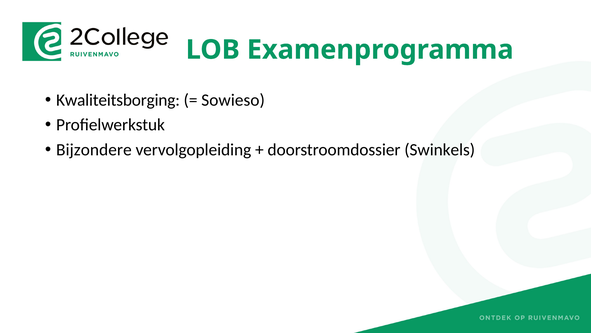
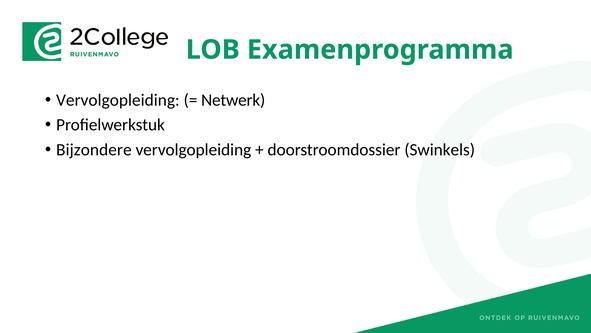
Kwaliteitsborging: Kwaliteitsborging -> Vervolgopleiding (118, 100)
Sowieso: Sowieso -> Netwerk (233, 100)
